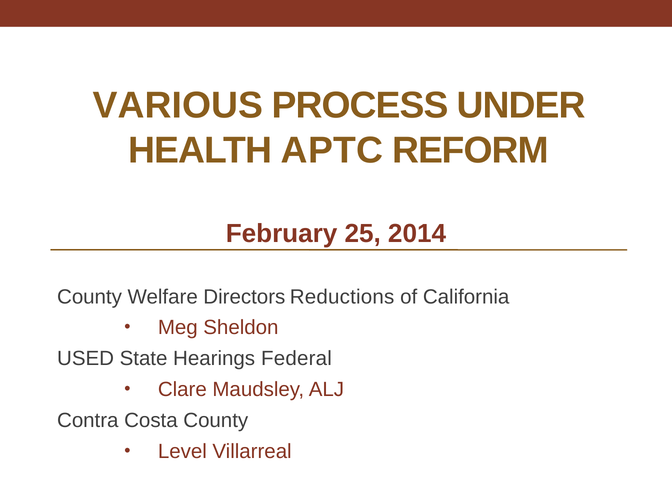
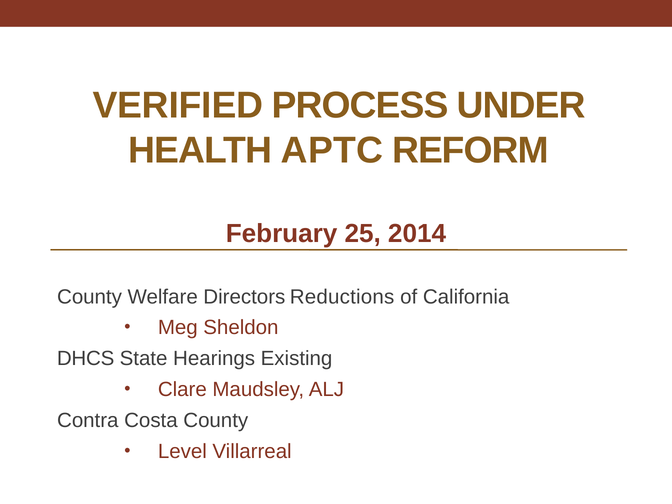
VARIOUS: VARIOUS -> VERIFIED (178, 106)
USED: USED -> DHCS (86, 359)
Federal: Federal -> Existing (297, 359)
